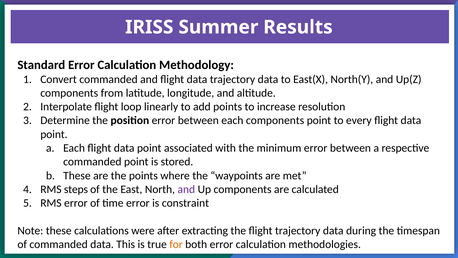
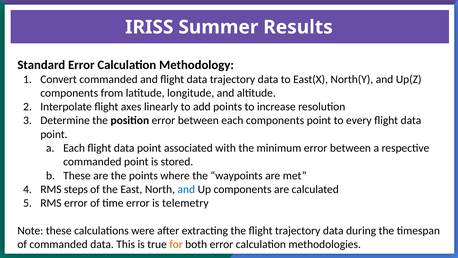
loop: loop -> axes (131, 107)
and colour: purple -> blue (186, 189)
constraint: constraint -> telemetry (185, 203)
